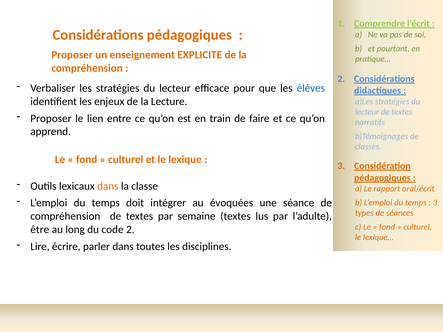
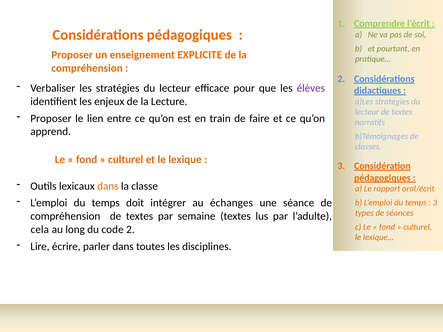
élèves colour: blue -> purple (311, 88)
évoquées: évoquées -> échanges (232, 203)
être: être -> cela (40, 230)
